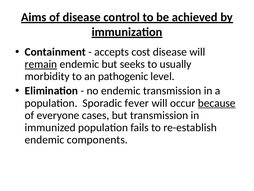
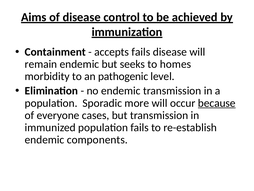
accepts cost: cost -> fails (141, 52)
remain underline: present -> none (41, 64)
usually: usually -> homes (175, 64)
fever: fever -> more (137, 103)
